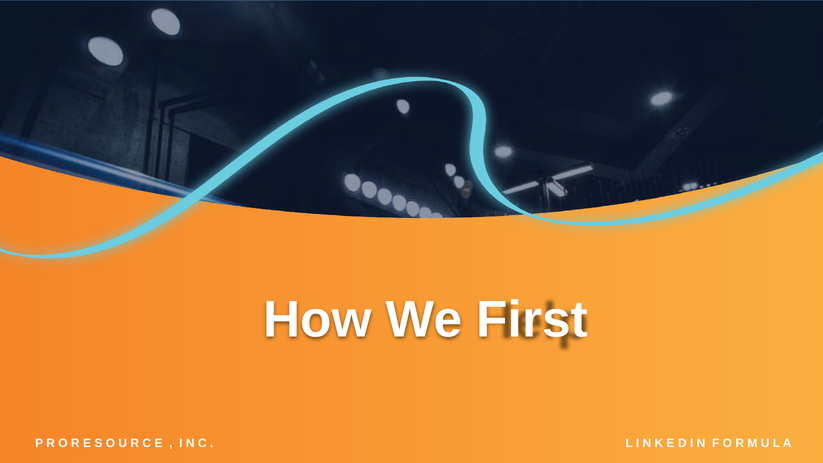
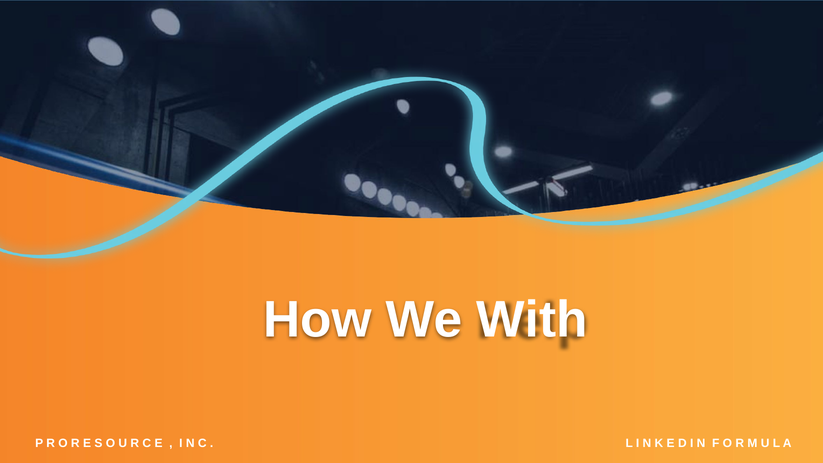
First: First -> With (532, 319)
